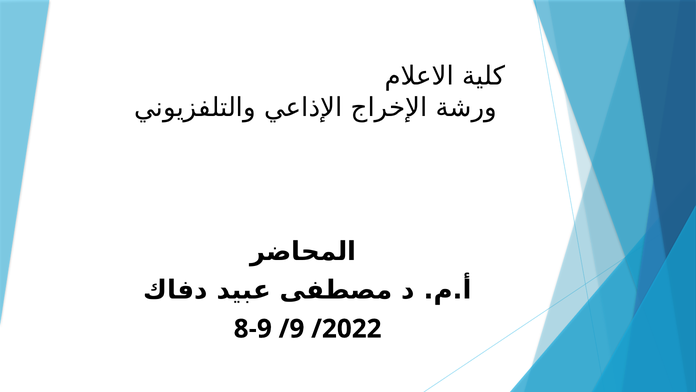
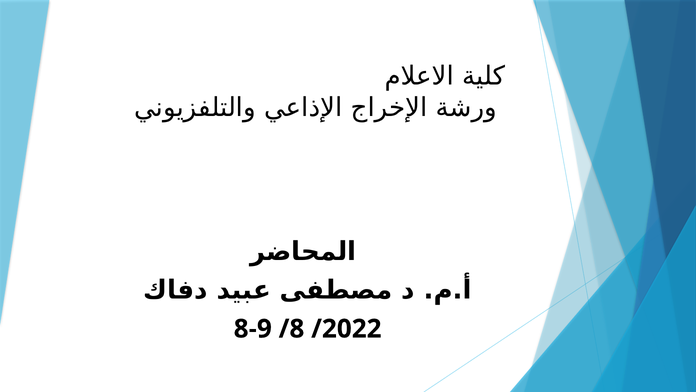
/9: /9 -> /8 (291, 328)
